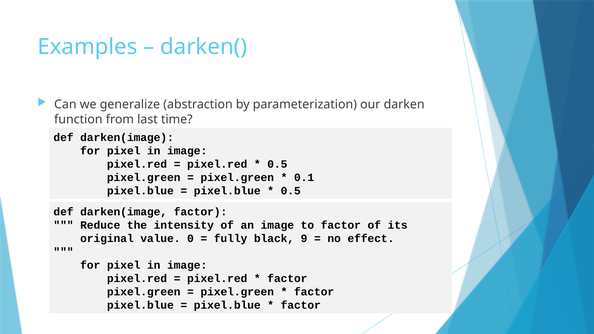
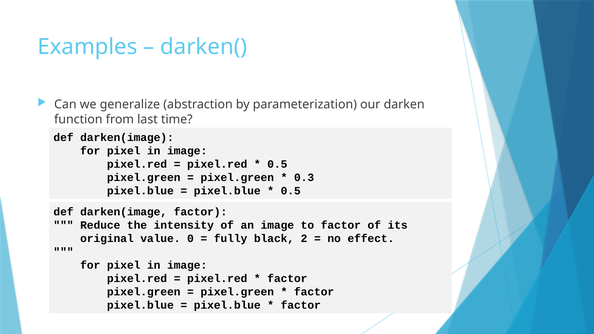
0.1: 0.1 -> 0.3 (304, 178)
9: 9 -> 2 (304, 238)
